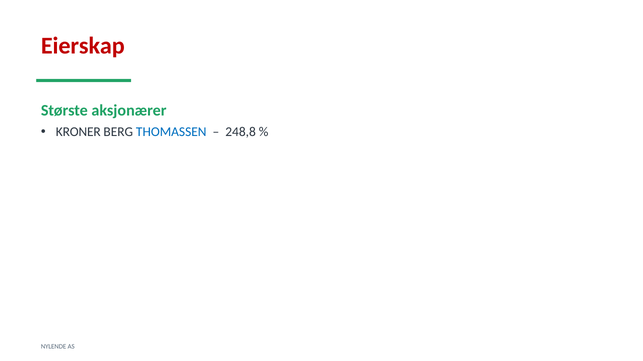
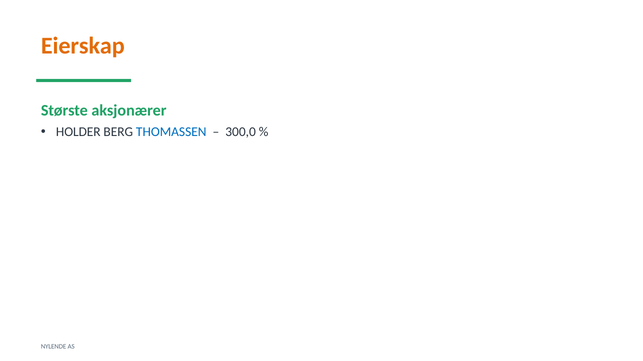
Eierskap colour: red -> orange (83, 46)
KRONER: KRONER -> HOLDER (78, 132)
248,8: 248,8 -> 300,0 (241, 132)
